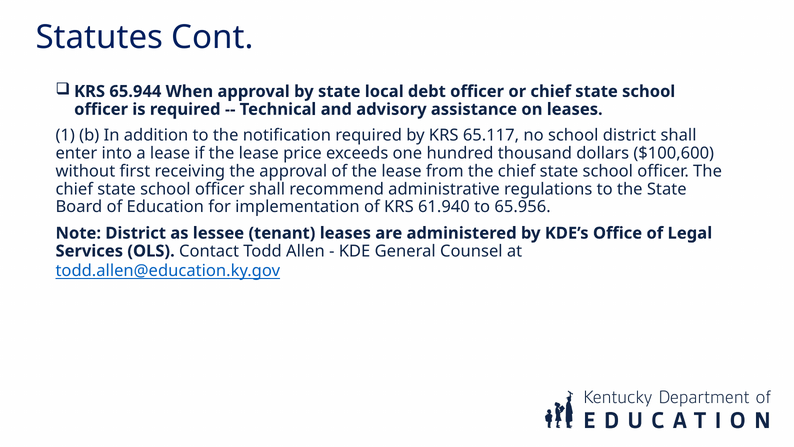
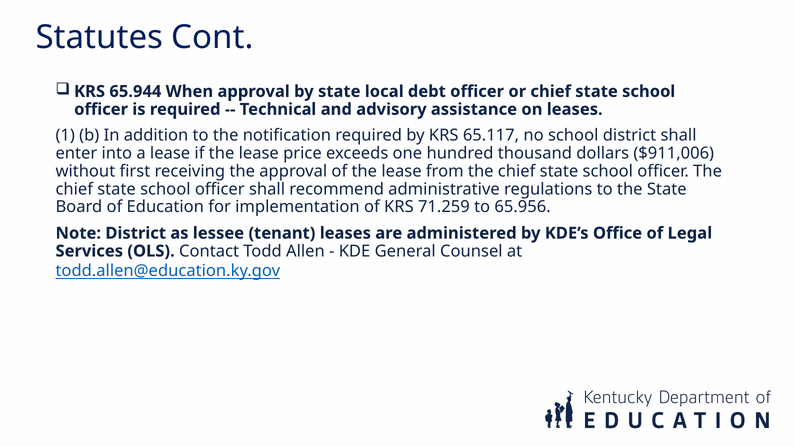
$100,600: $100,600 -> $911,006 (674, 153)
61.940: 61.940 -> 71.259 (444, 207)
